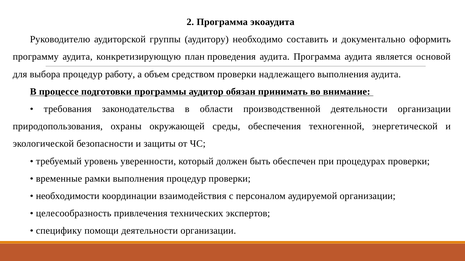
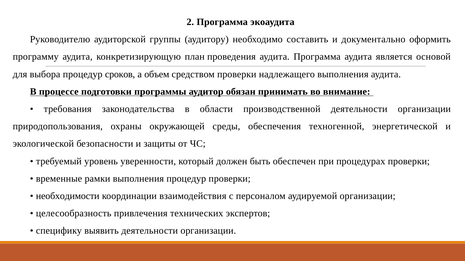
работу: работу -> сроков (120, 74)
помощи: помощи -> выявить (102, 231)
